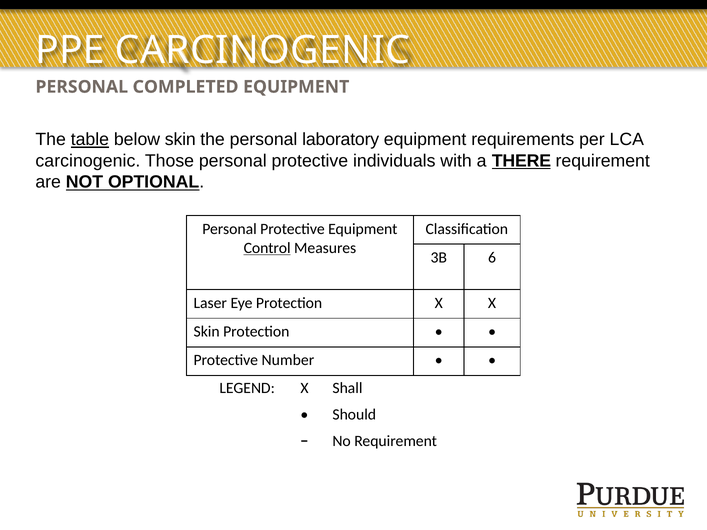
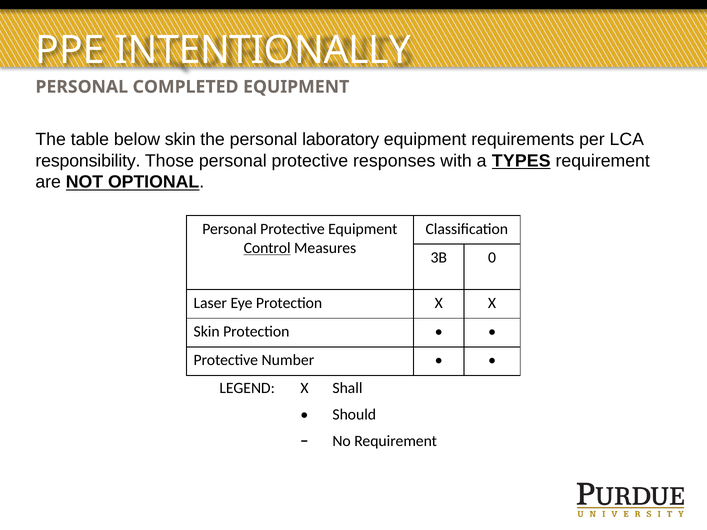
PPE CARCINOGENIC: CARCINOGENIC -> INTENTIONALLY (263, 50)
table underline: present -> none (90, 140)
carcinogenic: carcinogenic -> responsibility (88, 161)
individuals: individuals -> responses (394, 161)
THERE: THERE -> TYPES (521, 161)
6: 6 -> 0 (492, 258)
